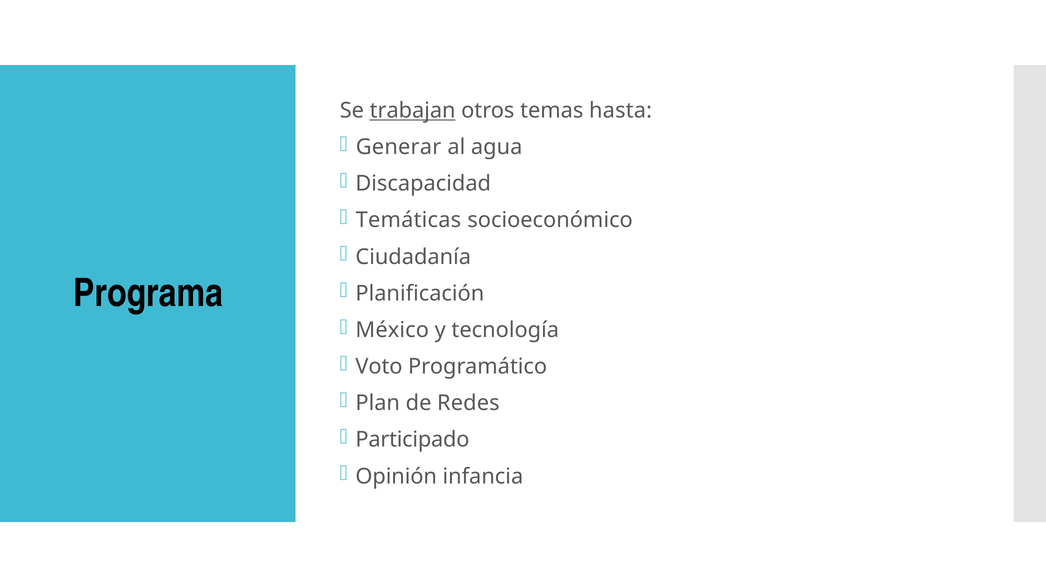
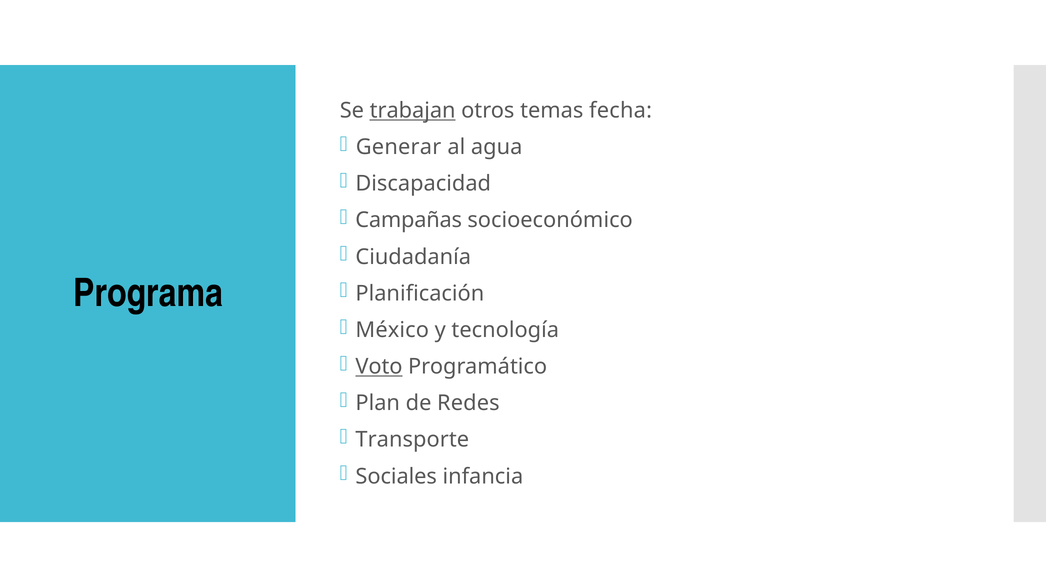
hasta: hasta -> fecha (621, 111)
Temáticas: Temáticas -> Campañas (409, 220)
Voto underline: none -> present (379, 367)
Participado: Participado -> Transporte (412, 440)
Opinión: Opinión -> Sociales (396, 477)
